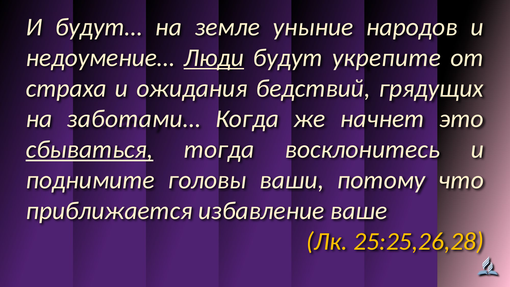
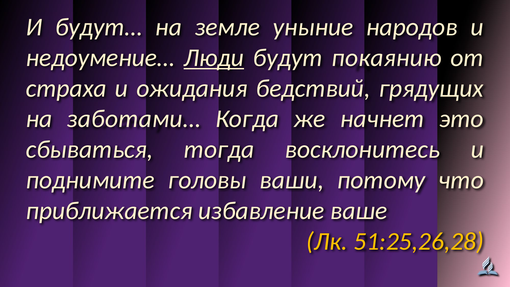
укрепите: укрепите -> покаянию (386, 58)
сбываться underline: present -> none (90, 149)
25:25,26,28: 25:25,26,28 -> 51:25,26,28 (419, 241)
